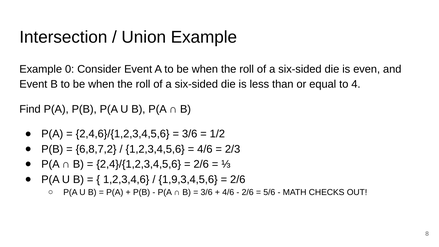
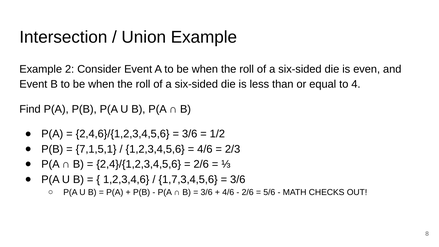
0: 0 -> 2 (70, 69)
6,8,7,2: 6,8,7,2 -> 7,1,5,1 (96, 149)
1,9,3,4,5,6: 1,9,3,4,5,6 -> 1,7,3,4,5,6 (188, 179)
2/6: 2/6 -> 3/6 (238, 179)
